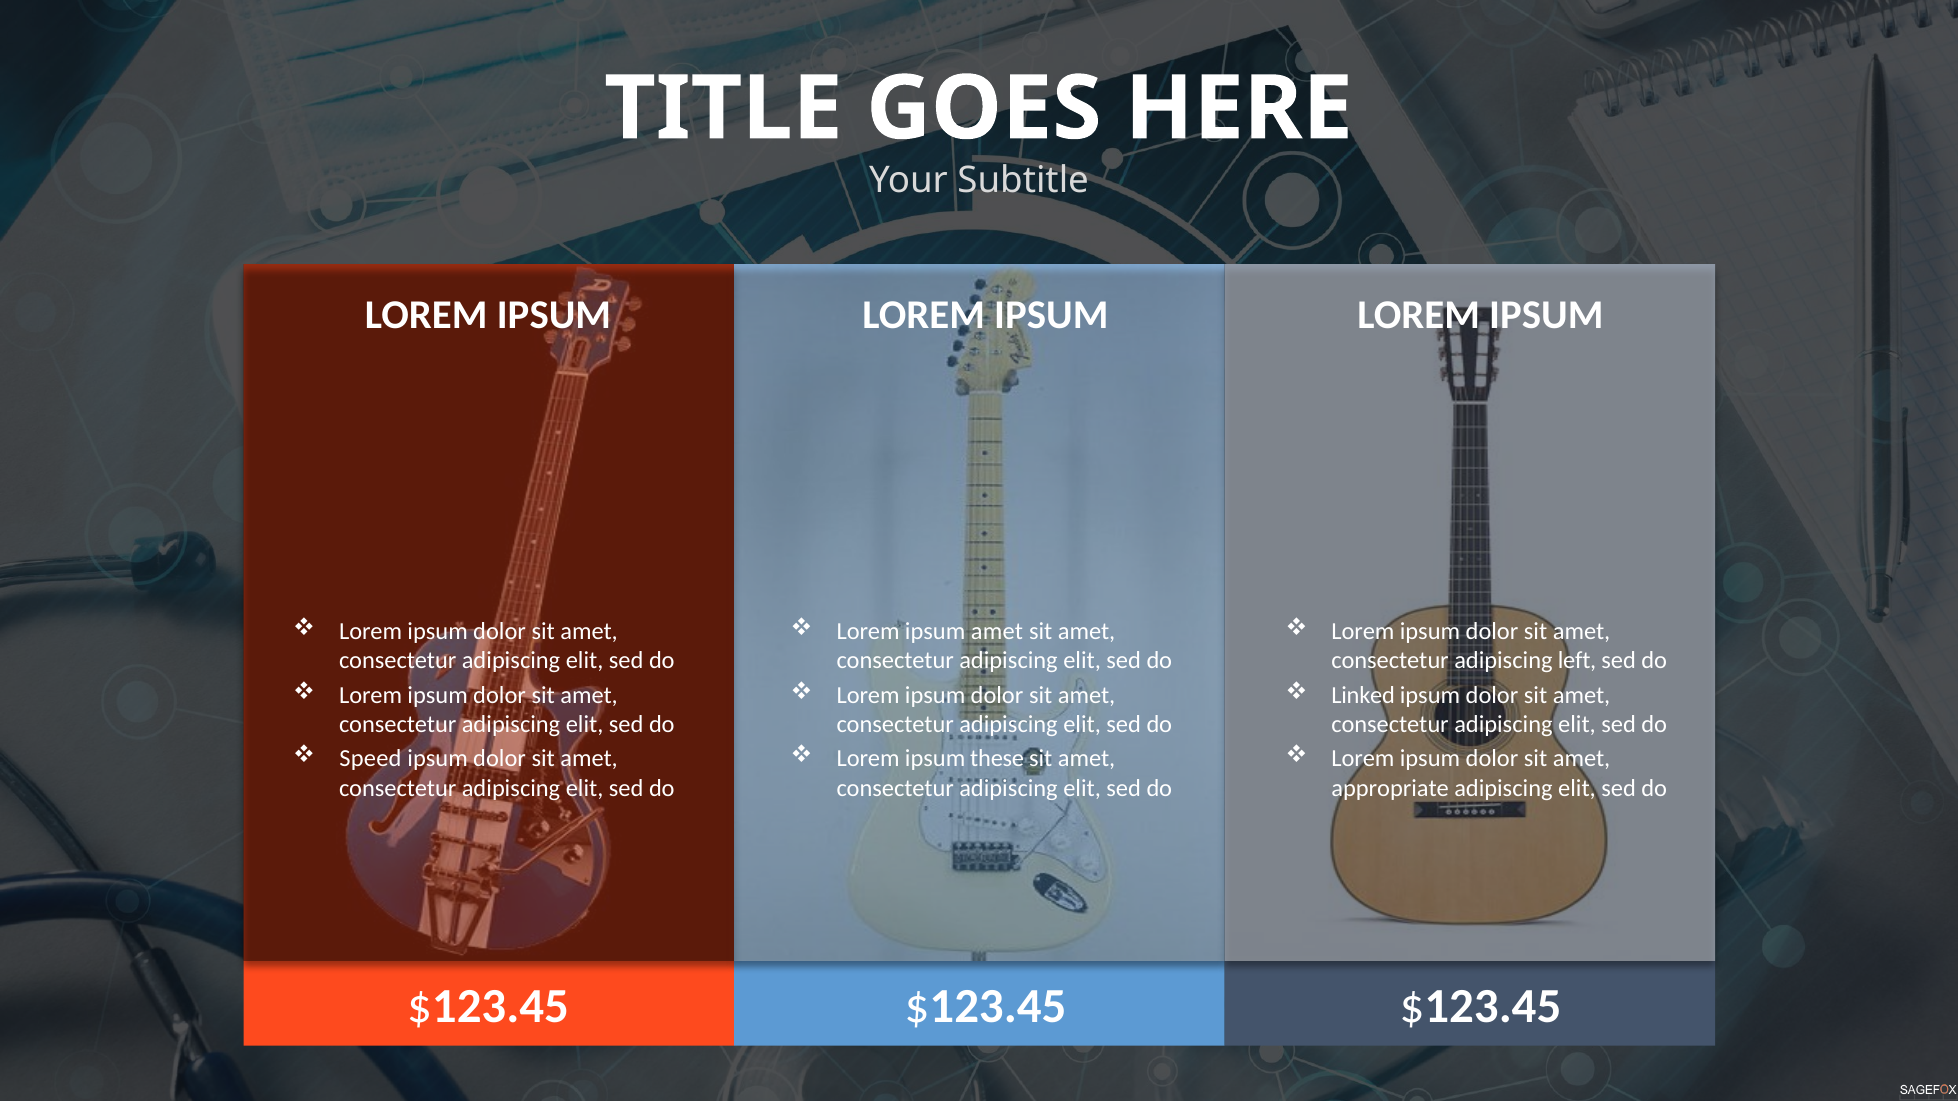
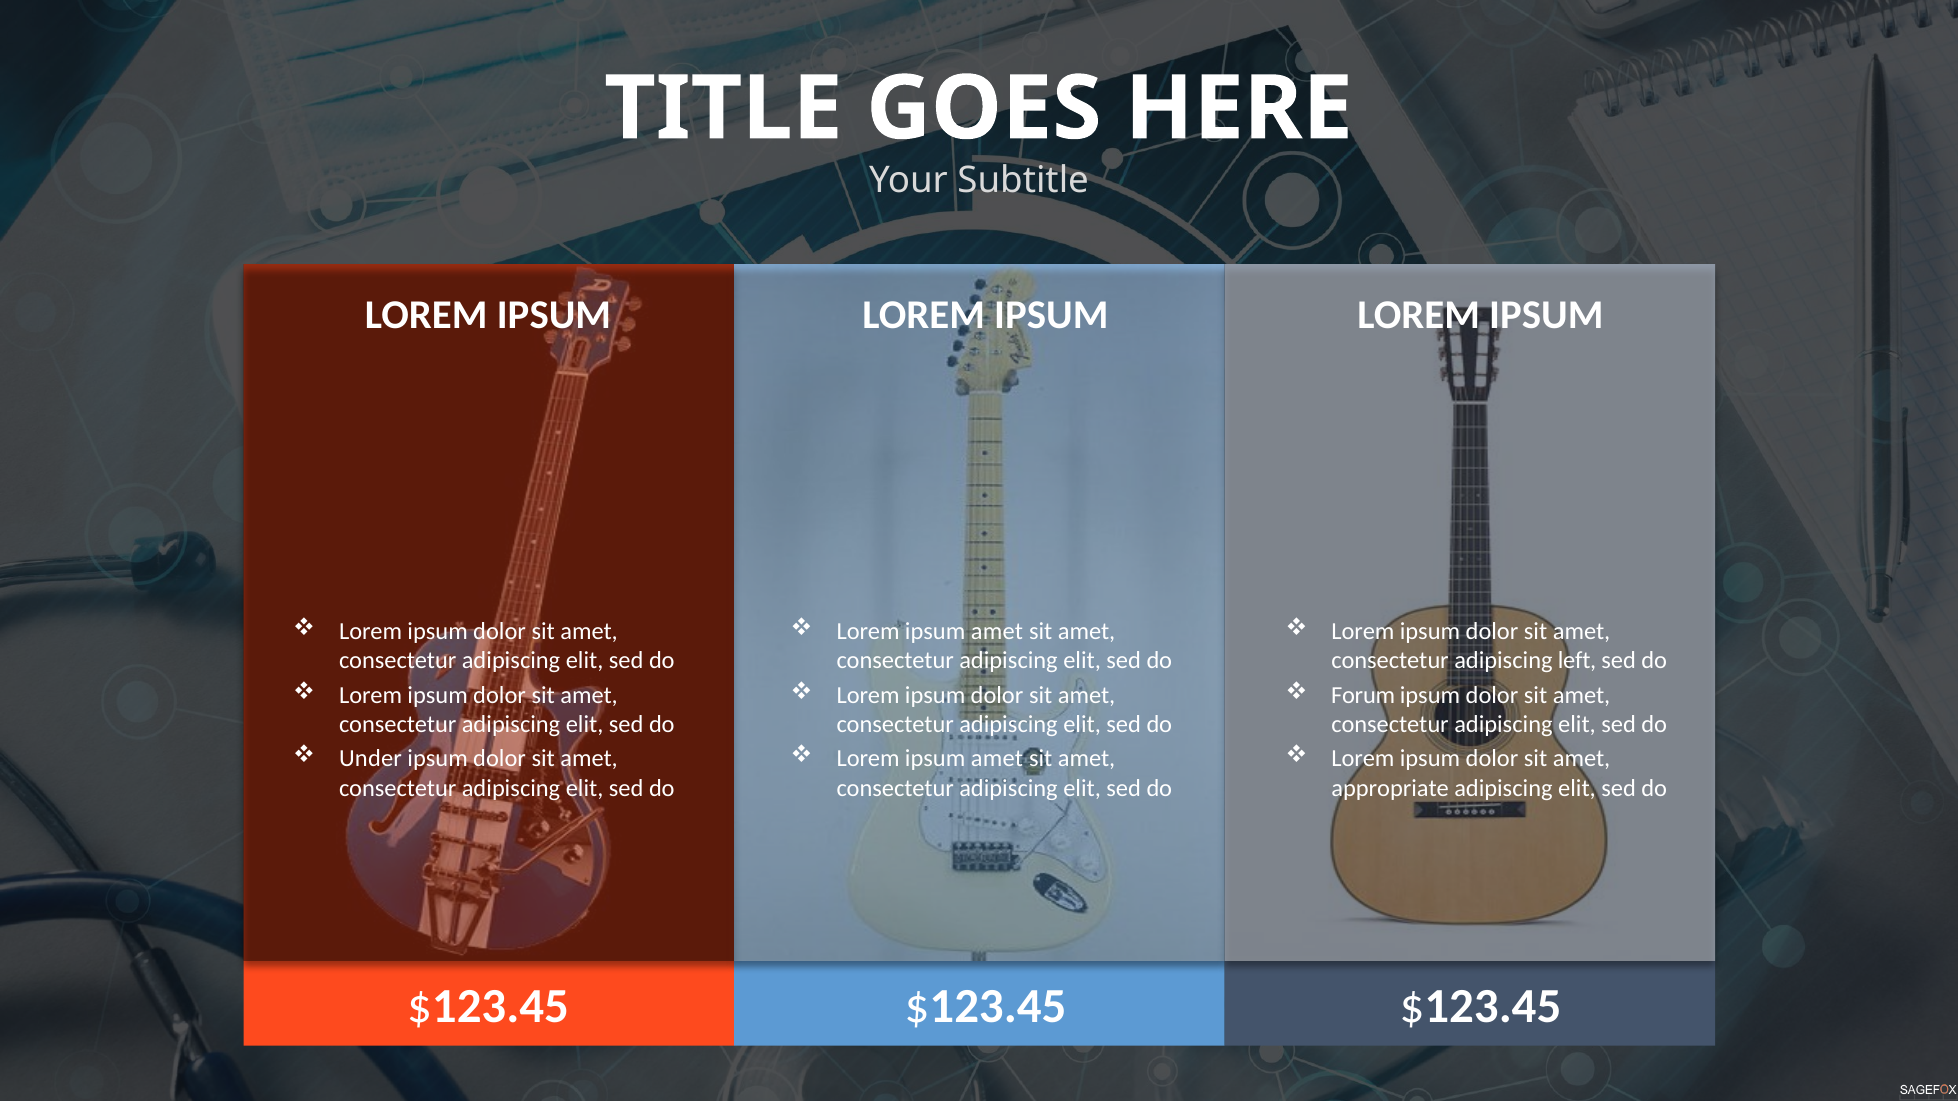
Linked: Linked -> Forum (1363, 695)
Speed: Speed -> Under (371, 759)
these: these -> amet (997, 759)
